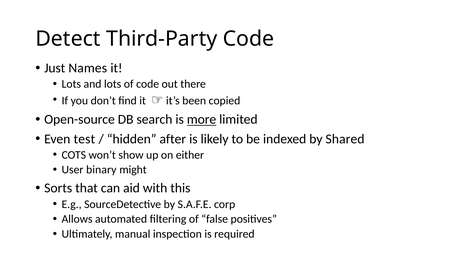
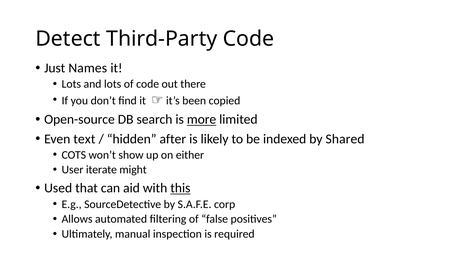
test: test -> text (84, 139)
binary: binary -> iterate (101, 170)
Sorts: Sorts -> Used (58, 189)
this underline: none -> present (180, 189)
